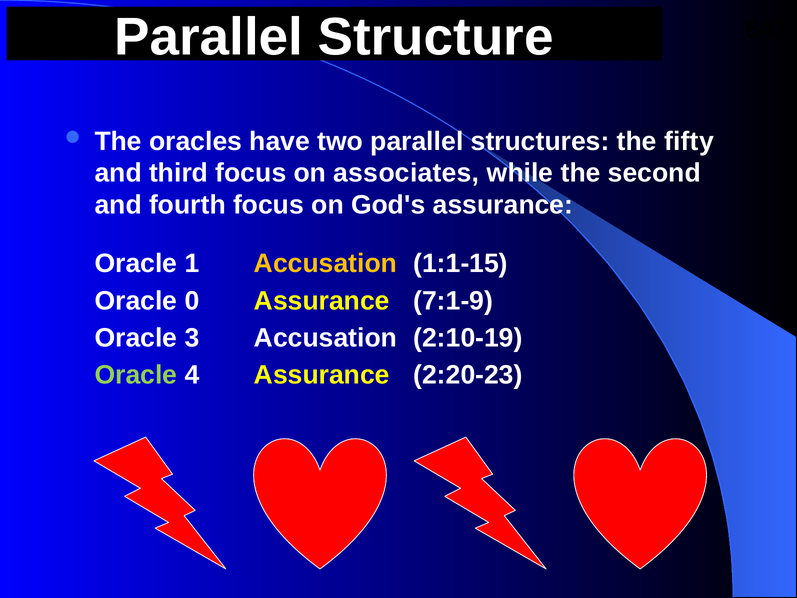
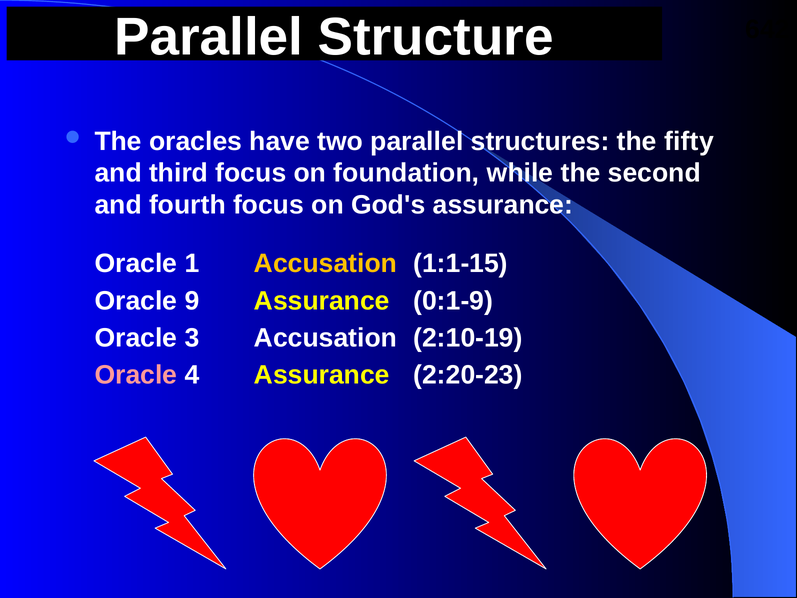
associates: associates -> foundation (406, 173)
0: 0 -> 9 (192, 301)
7:1-9: 7:1-9 -> 0:1-9 (453, 301)
Oracle colour: light green -> pink (136, 375)
